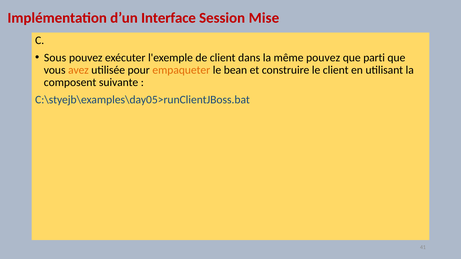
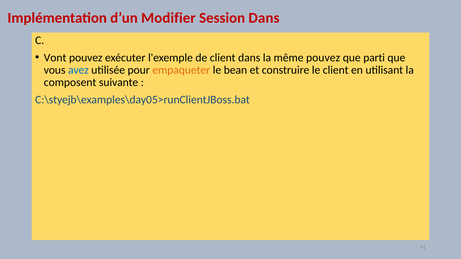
Interface: Interface -> Modifier (168, 18)
Session Mise: Mise -> Dans (264, 18)
Sous: Sous -> Vont (55, 58)
avez colour: orange -> blue (78, 70)
